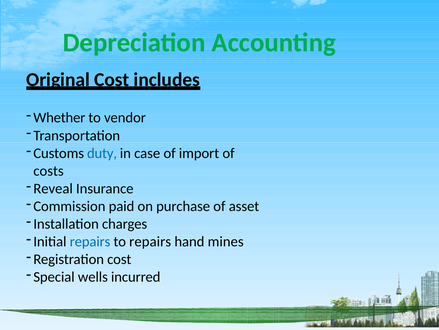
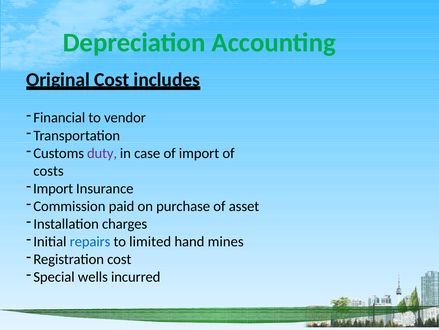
Whether: Whether -> Financial (59, 118)
duty colour: blue -> purple (102, 153)
Reveal: Reveal -> Import (53, 188)
to repairs: repairs -> limited (150, 241)
